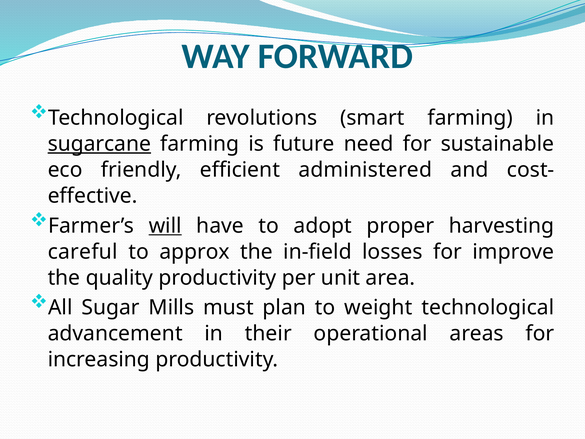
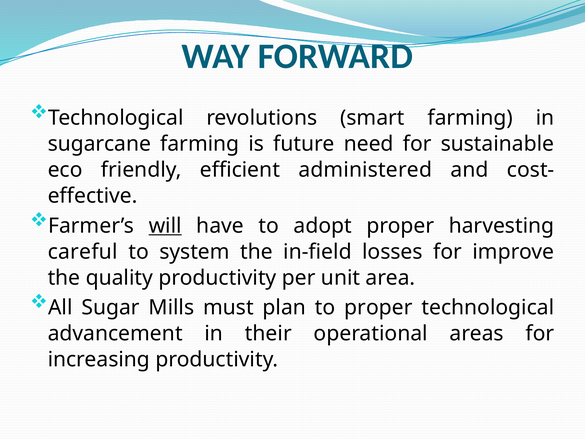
sugarcane underline: present -> none (99, 144)
approx: approx -> system (195, 252)
to weight: weight -> proper (378, 307)
